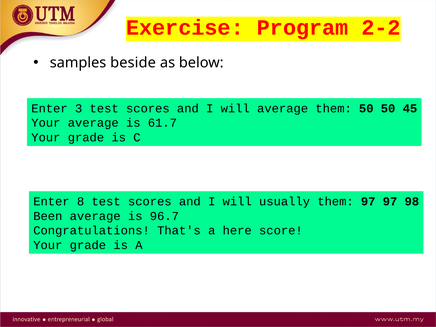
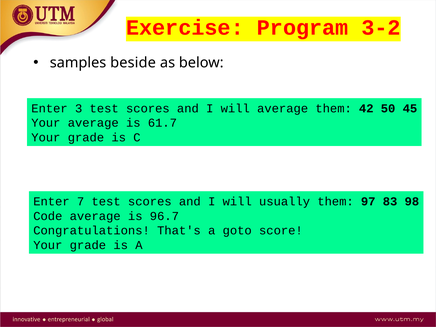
2-2: 2-2 -> 3-2 (381, 28)
them 50: 50 -> 42 (366, 108)
8: 8 -> 7 (81, 201)
97 97: 97 -> 83 (390, 201)
Been: Been -> Code (48, 216)
here: here -> goto (237, 231)
